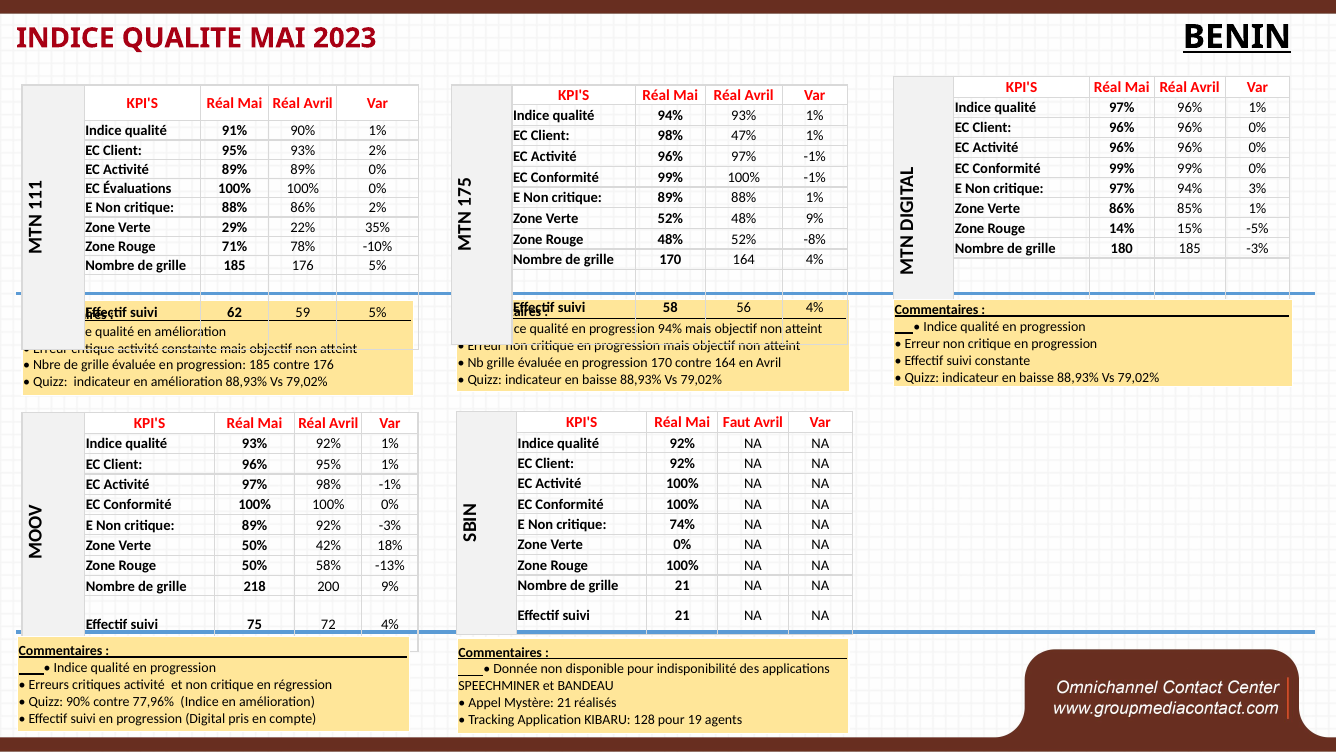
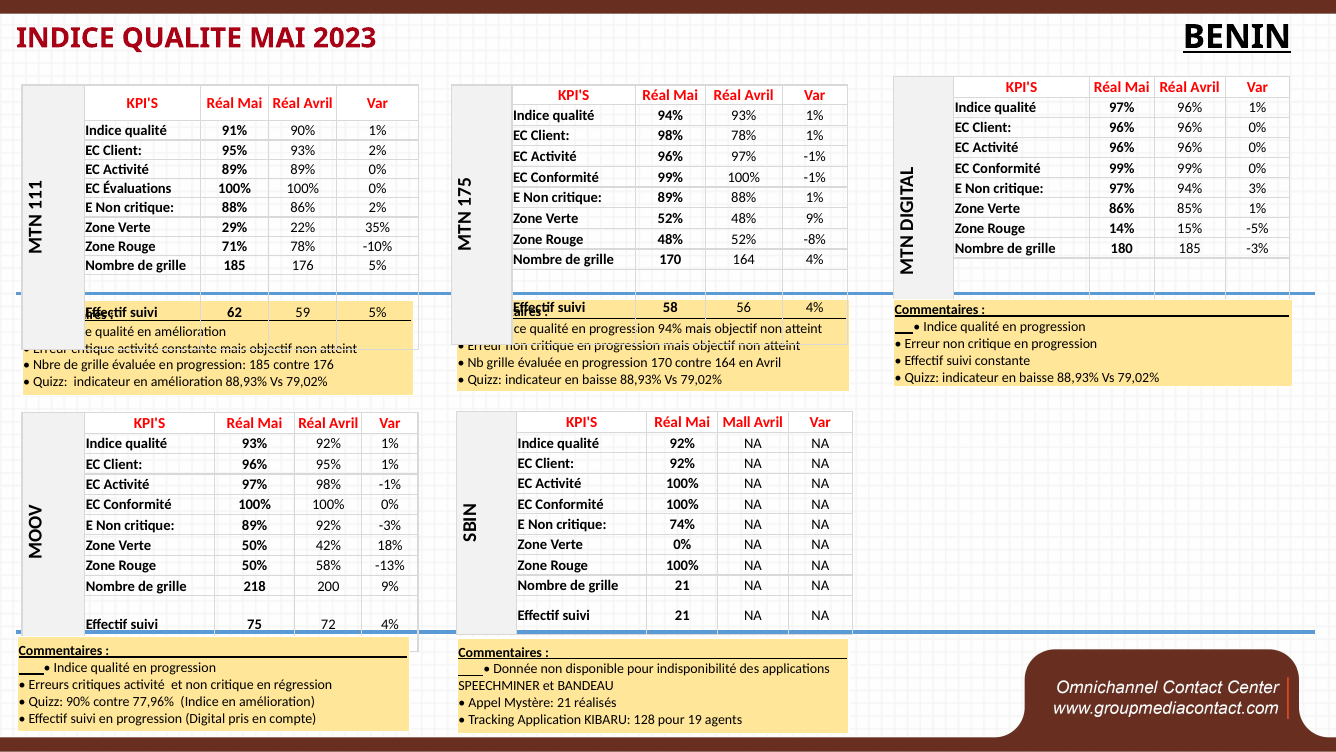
98% 47%: 47% -> 78% (744, 136)
Faut: Faut -> Mall (737, 422)
